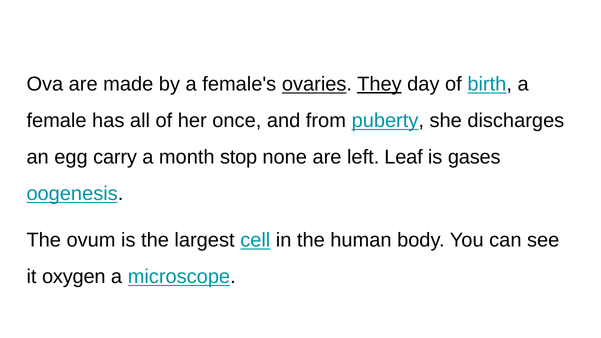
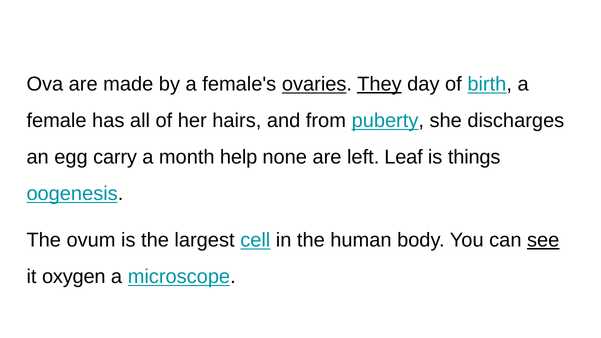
once: once -> hairs (237, 121)
stop: stop -> help (239, 157)
gases: gases -> things (474, 157)
see underline: none -> present (543, 240)
